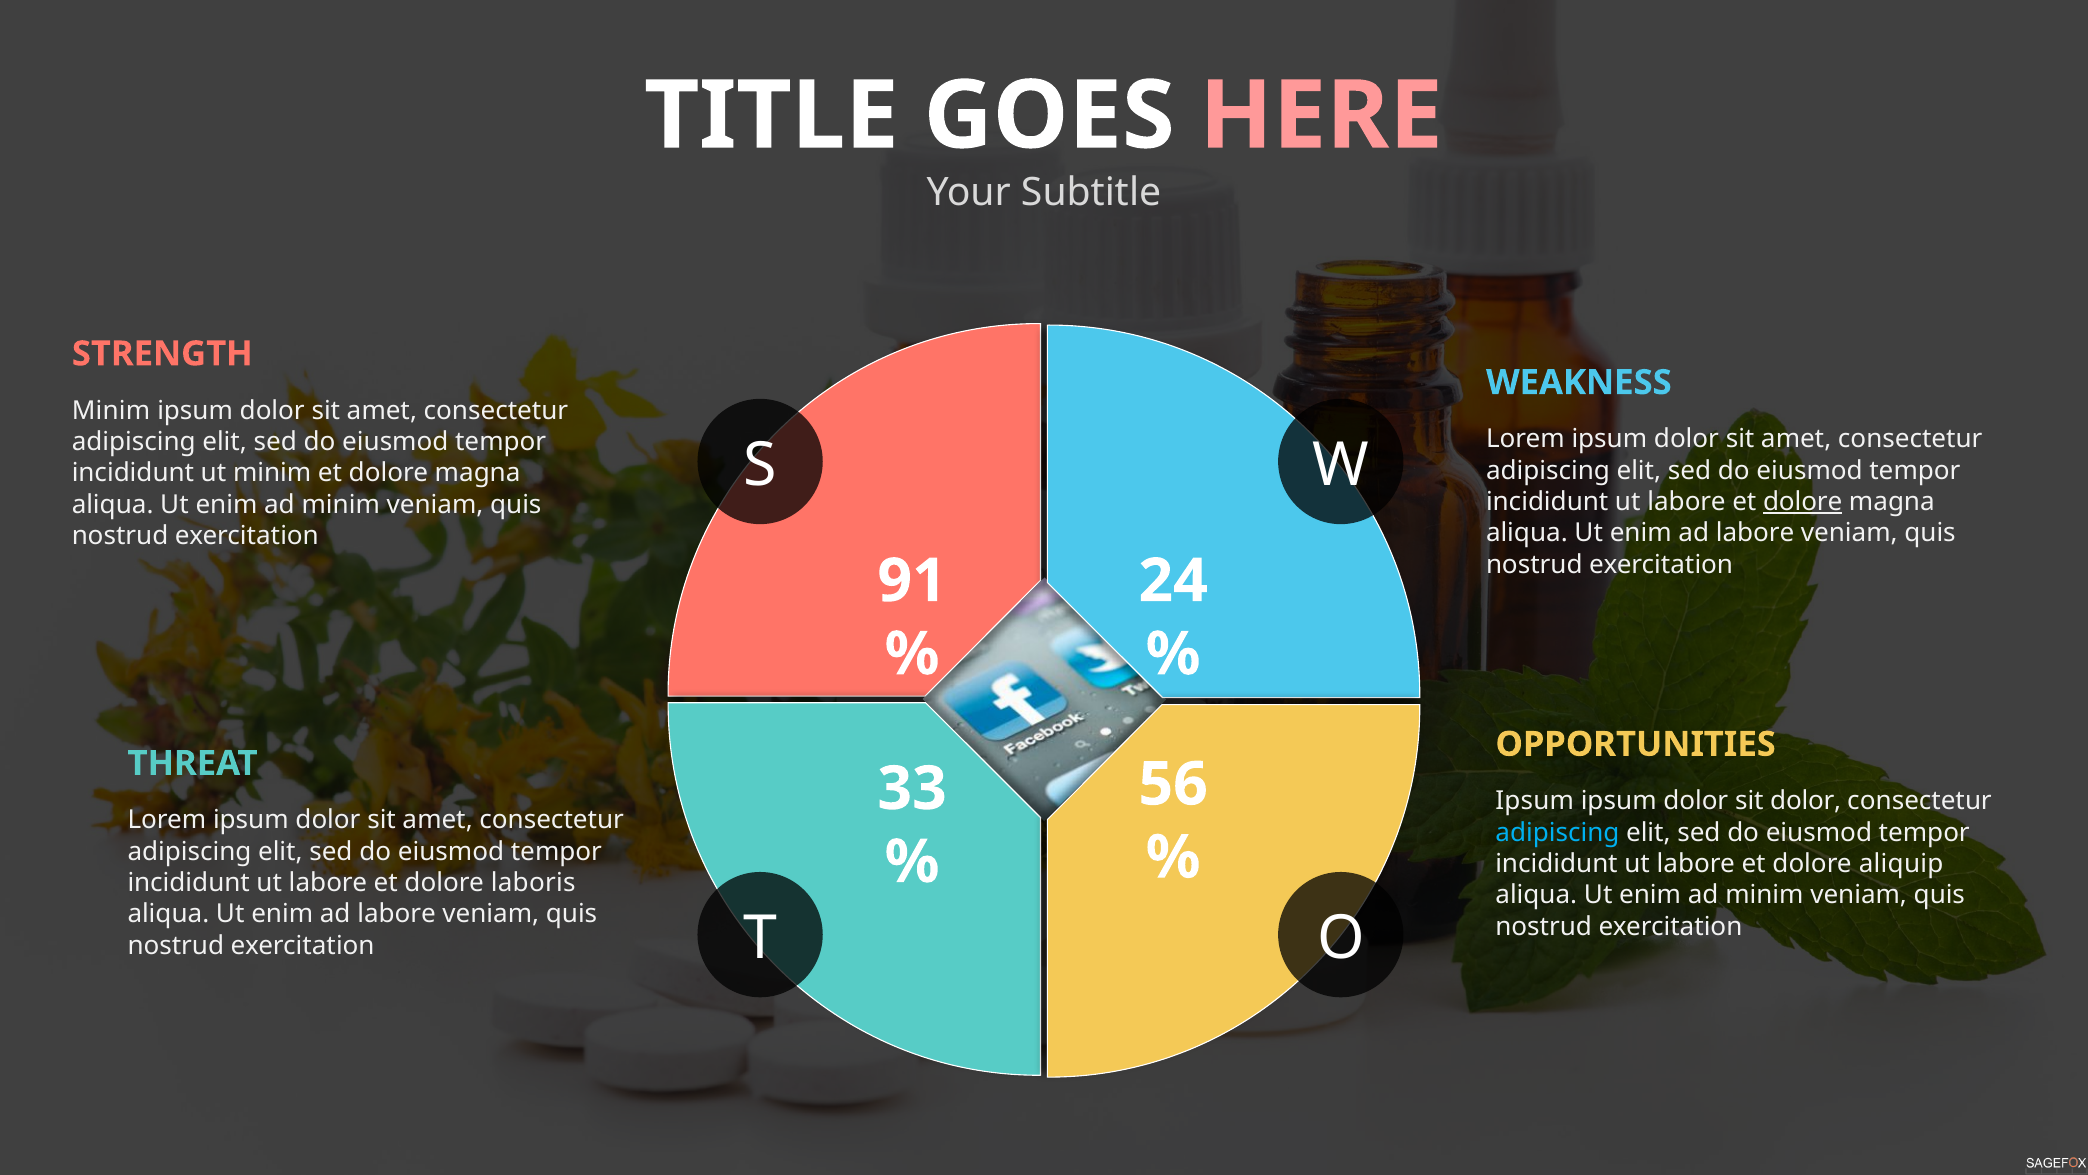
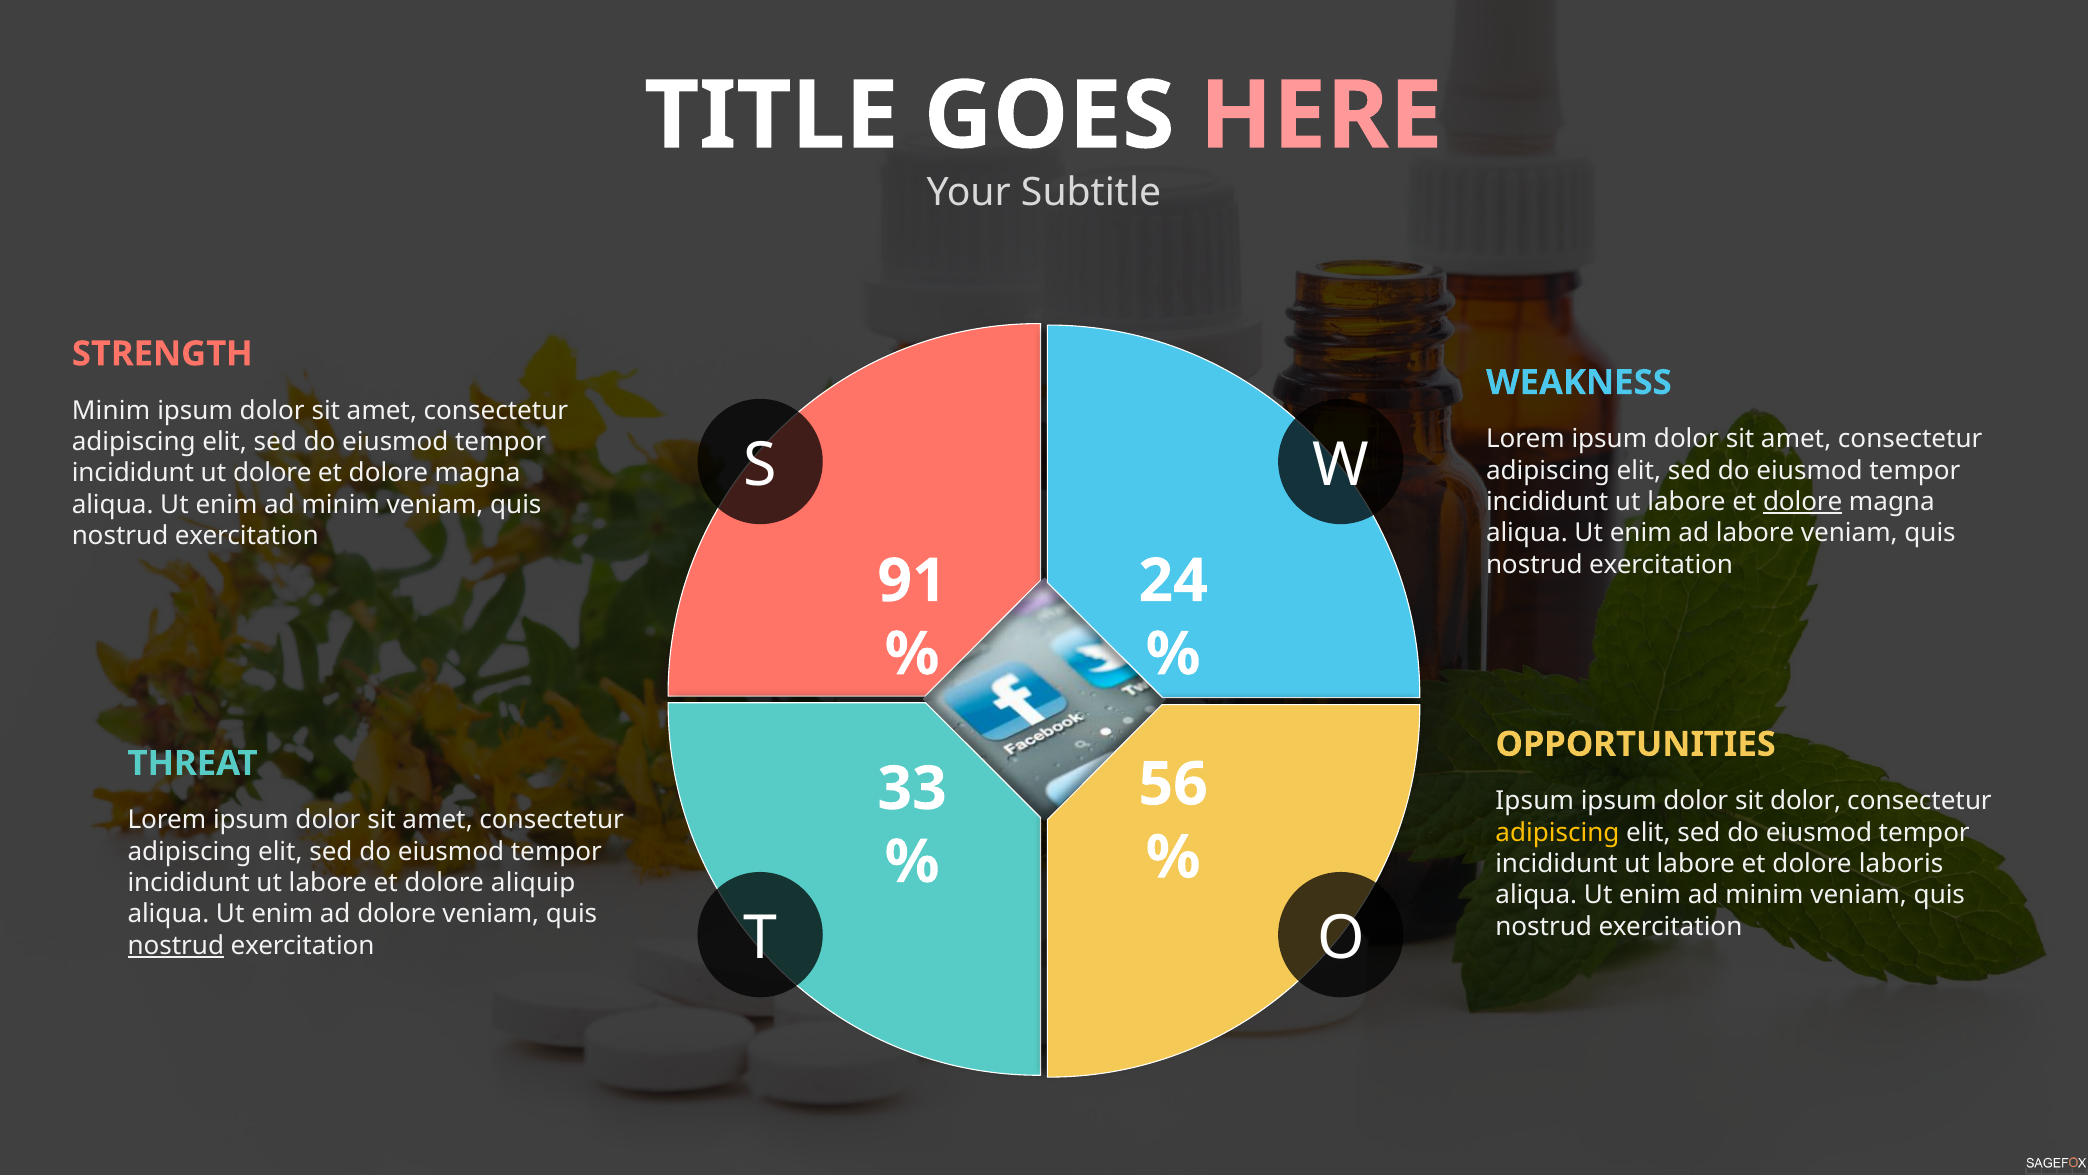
ut minim: minim -> dolore (272, 473)
adipiscing colour: light blue -> yellow (1557, 832)
aliquip: aliquip -> laboris (1901, 863)
laboris: laboris -> aliquip (533, 882)
labore: labore -> dolore (397, 914)
nostrud underline: none -> present (176, 945)
